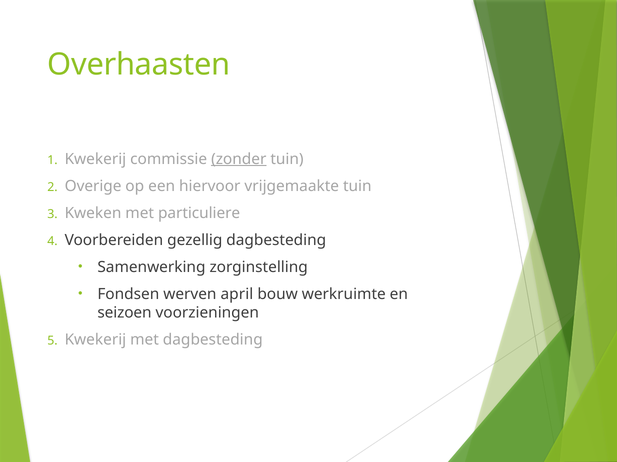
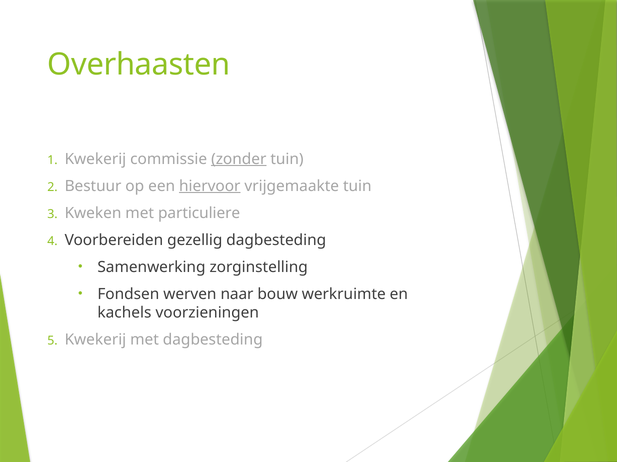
Overige: Overige -> Bestuur (93, 186)
hiervoor underline: none -> present (210, 186)
april: april -> naar (237, 295)
seizoen: seizoen -> kachels (124, 313)
